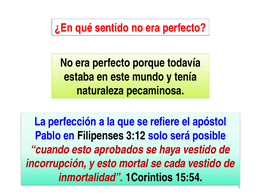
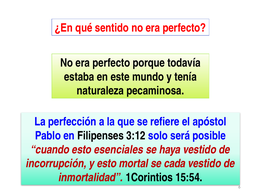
aprobados: aprobados -> esenciales (119, 149)
